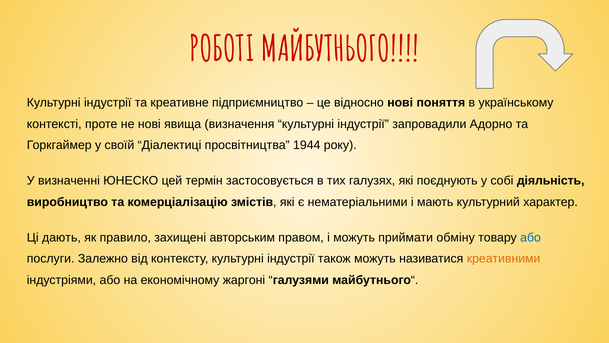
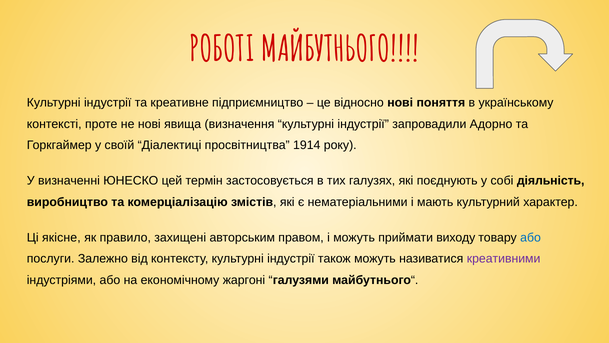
1944: 1944 -> 1914 (307, 145)
дають: дають -> якісне (61, 237)
обміну: обміну -> виходу (456, 237)
креативними colour: orange -> purple (504, 259)
